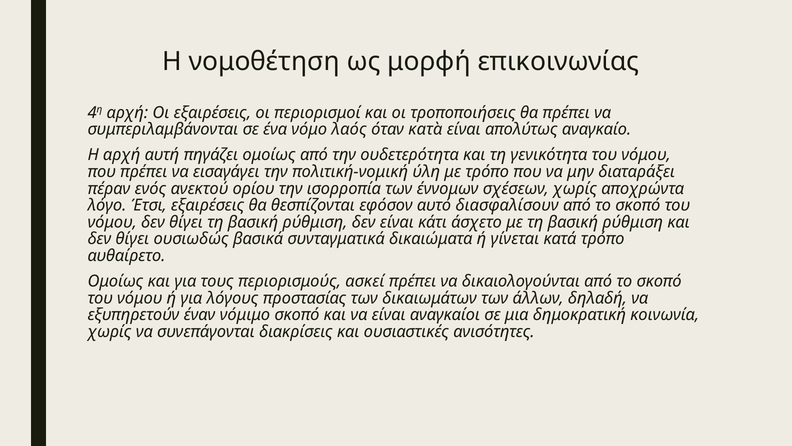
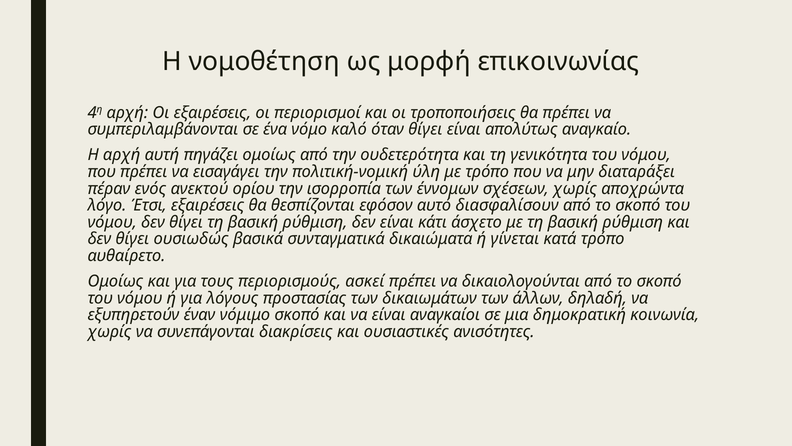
λαός: λαός -> καλό (349, 129)
όταν κατὰ: κατὰ -> θίγει (425, 129)
